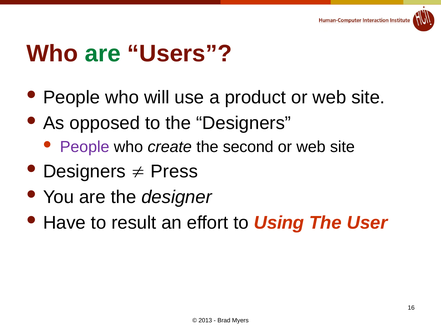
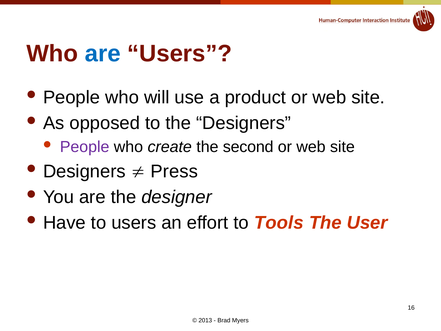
are colour: green -> blue (103, 53)
to result: result -> users (134, 223)
Using: Using -> Tools (279, 223)
